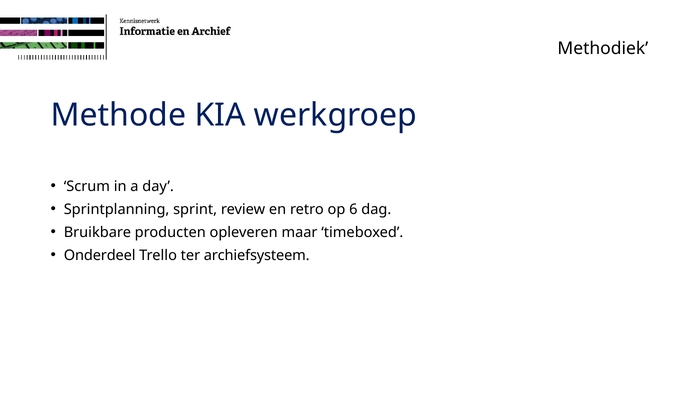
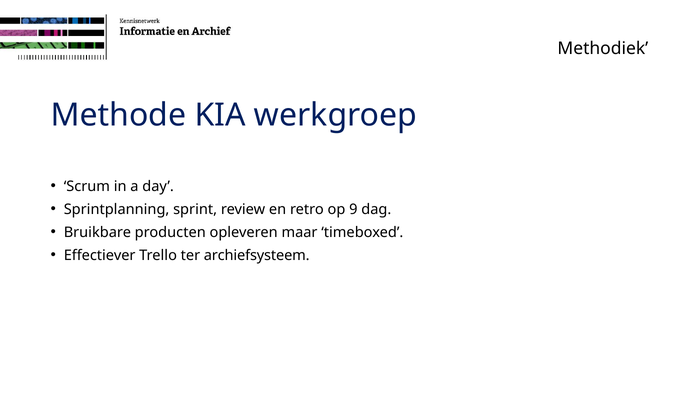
6: 6 -> 9 (353, 209)
Onderdeel: Onderdeel -> Effectiever (100, 255)
